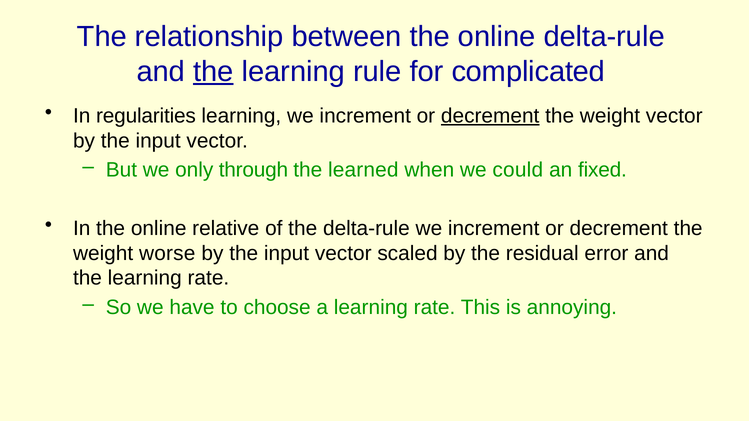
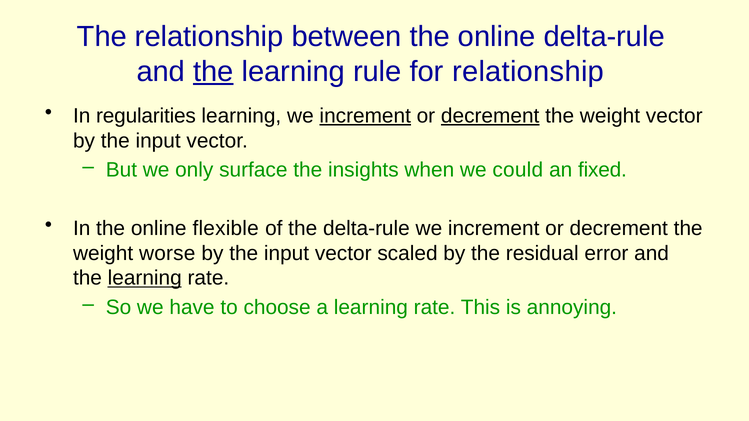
for complicated: complicated -> relationship (528, 71)
increment underline: none -> present (365, 116)
through: through -> surface (253, 170)
learned: learned -> insights (363, 170)
relative: relative -> flexible (226, 228)
learning underline: none -> present (145, 278)
